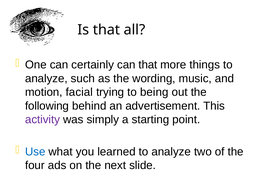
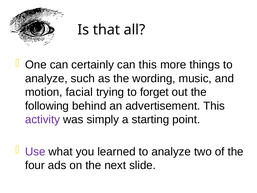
can that: that -> this (148, 65)
being: being -> forget (154, 92)
Use colour: blue -> purple (35, 151)
